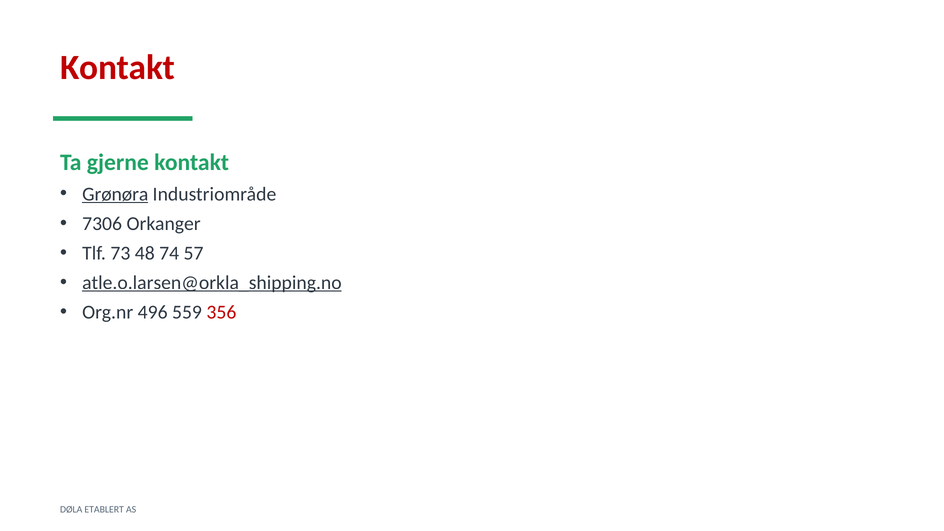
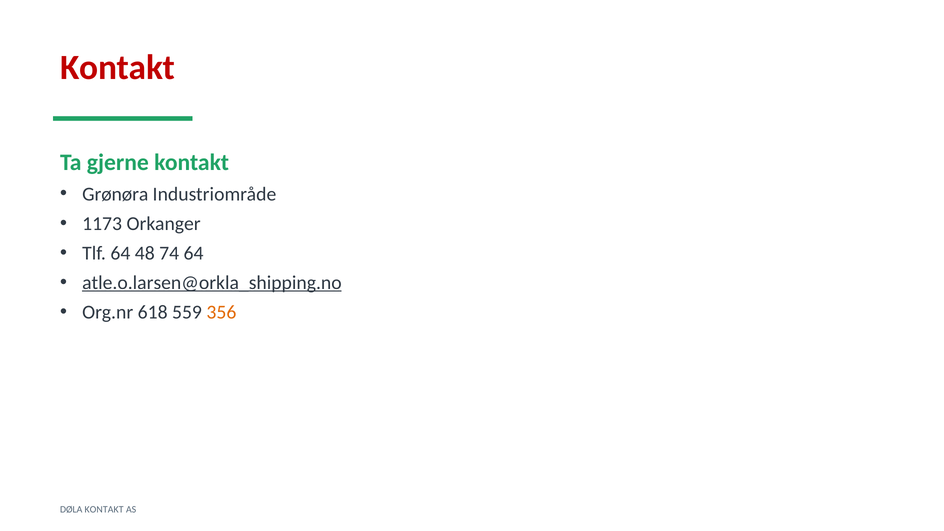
Grønøra underline: present -> none (115, 194)
7306: 7306 -> 1173 (102, 224)
Tlf 73: 73 -> 64 (120, 253)
74 57: 57 -> 64 (194, 253)
496: 496 -> 618 (153, 312)
356 colour: red -> orange (221, 312)
DØLA ETABLERT: ETABLERT -> KONTAKT (104, 509)
